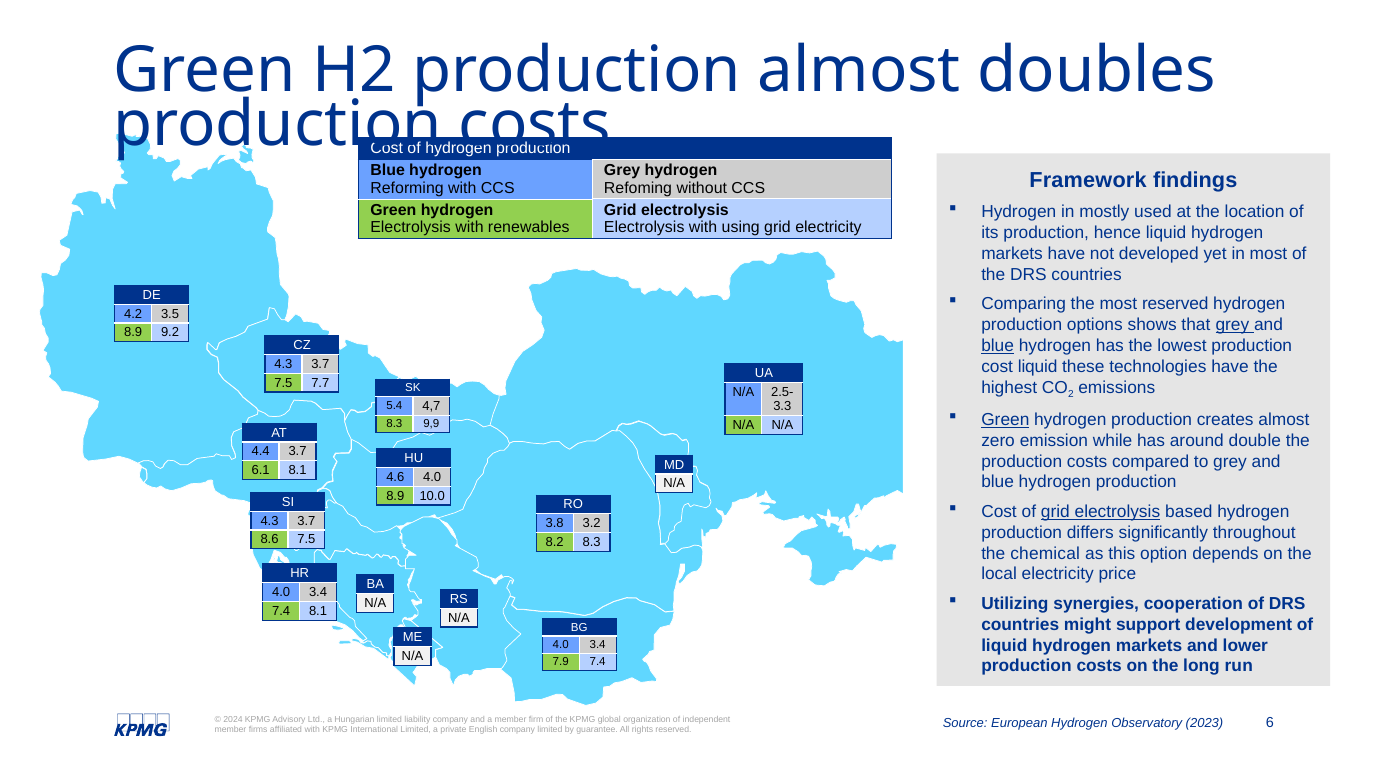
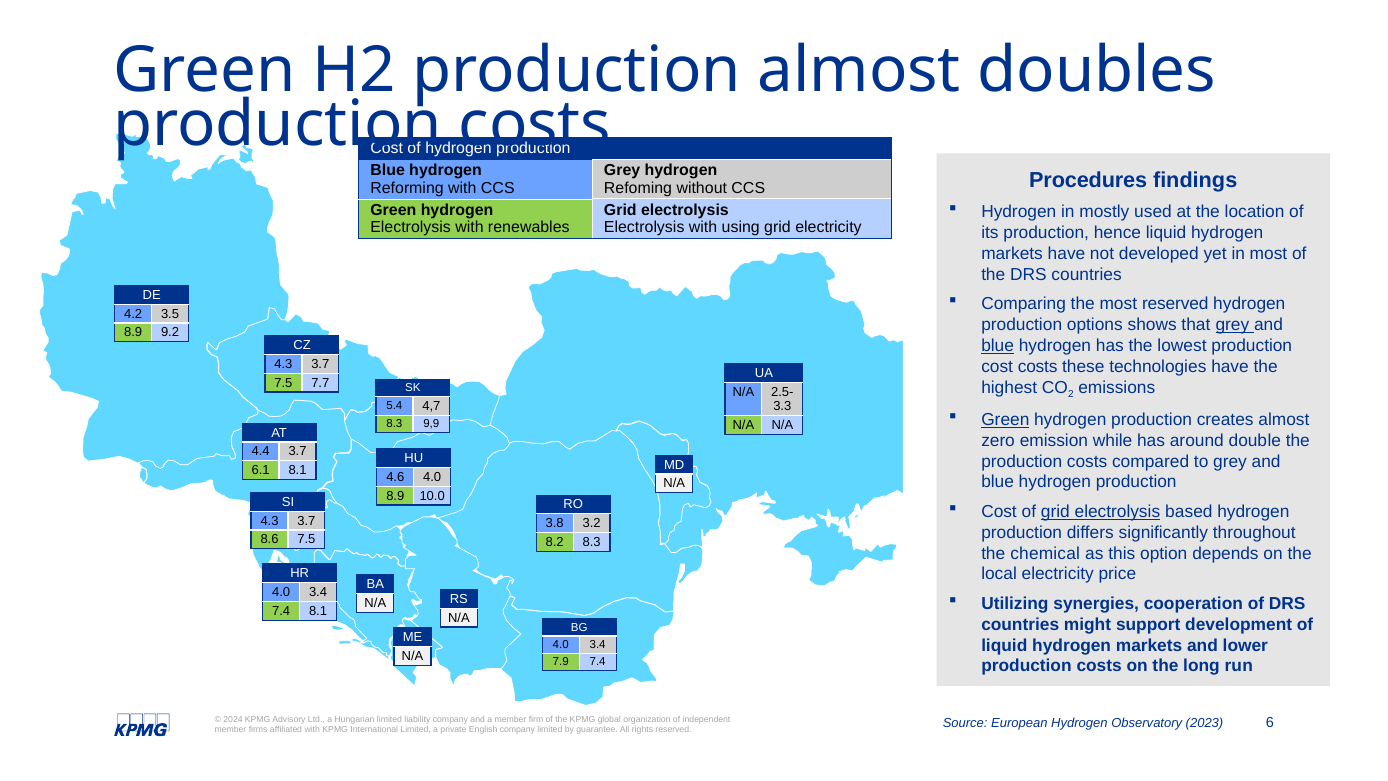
Framework: Framework -> Procedures (1088, 180)
cost liquid: liquid -> costs (1038, 366)
